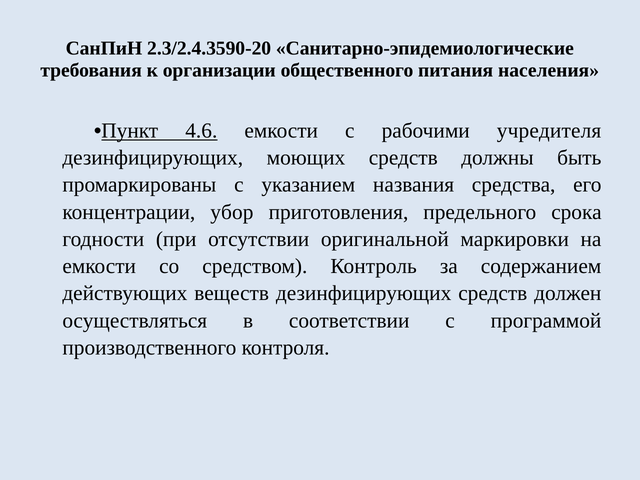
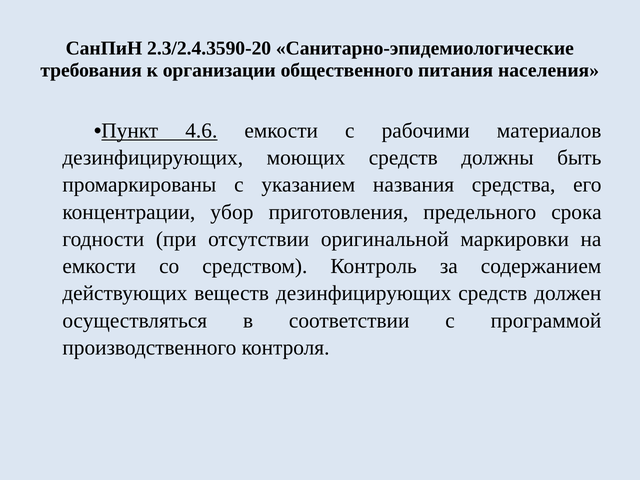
учредителя: учредителя -> материалов (549, 131)
